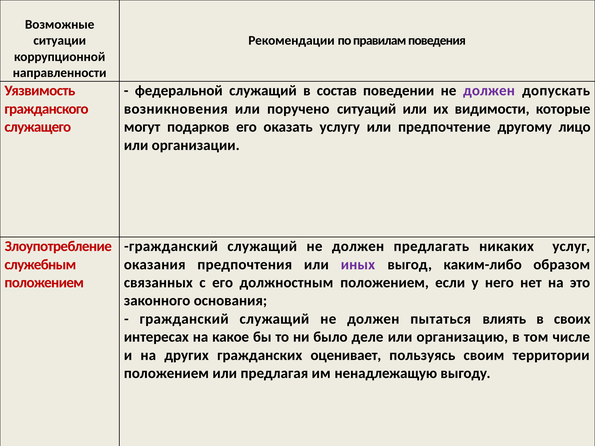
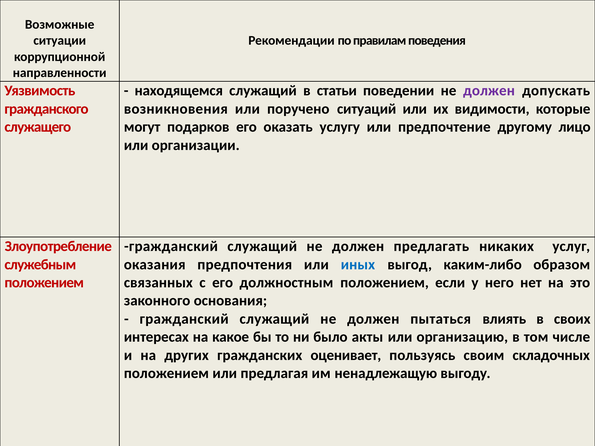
федеральной: федеральной -> находящемся (179, 91)
состав: состав -> статьи (337, 91)
иных colour: purple -> blue (358, 265)
деле: деле -> акты (367, 337)
территории: территории -> складочных (551, 355)
